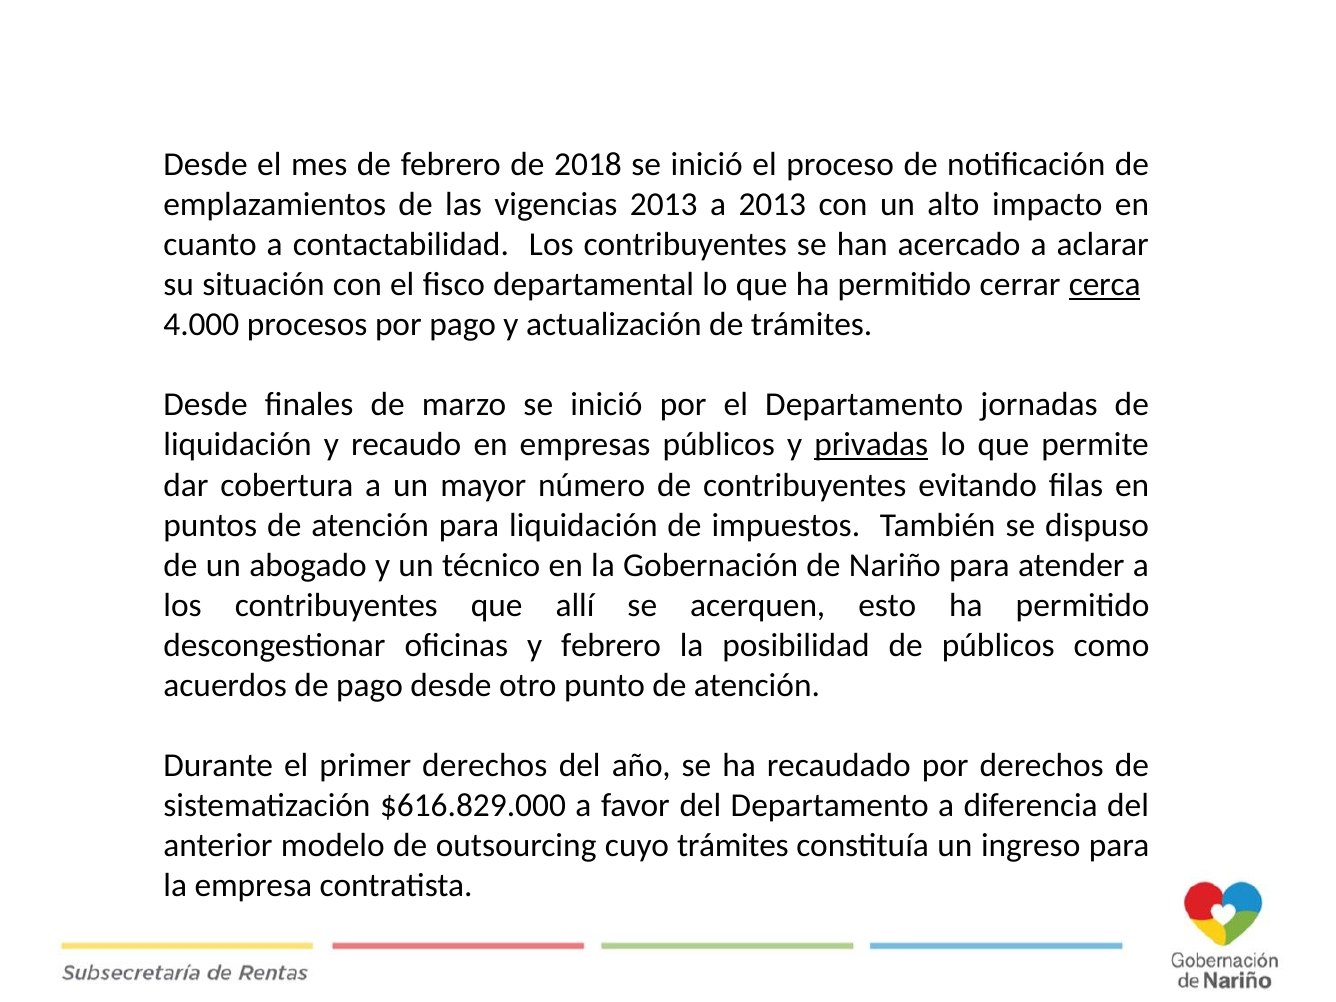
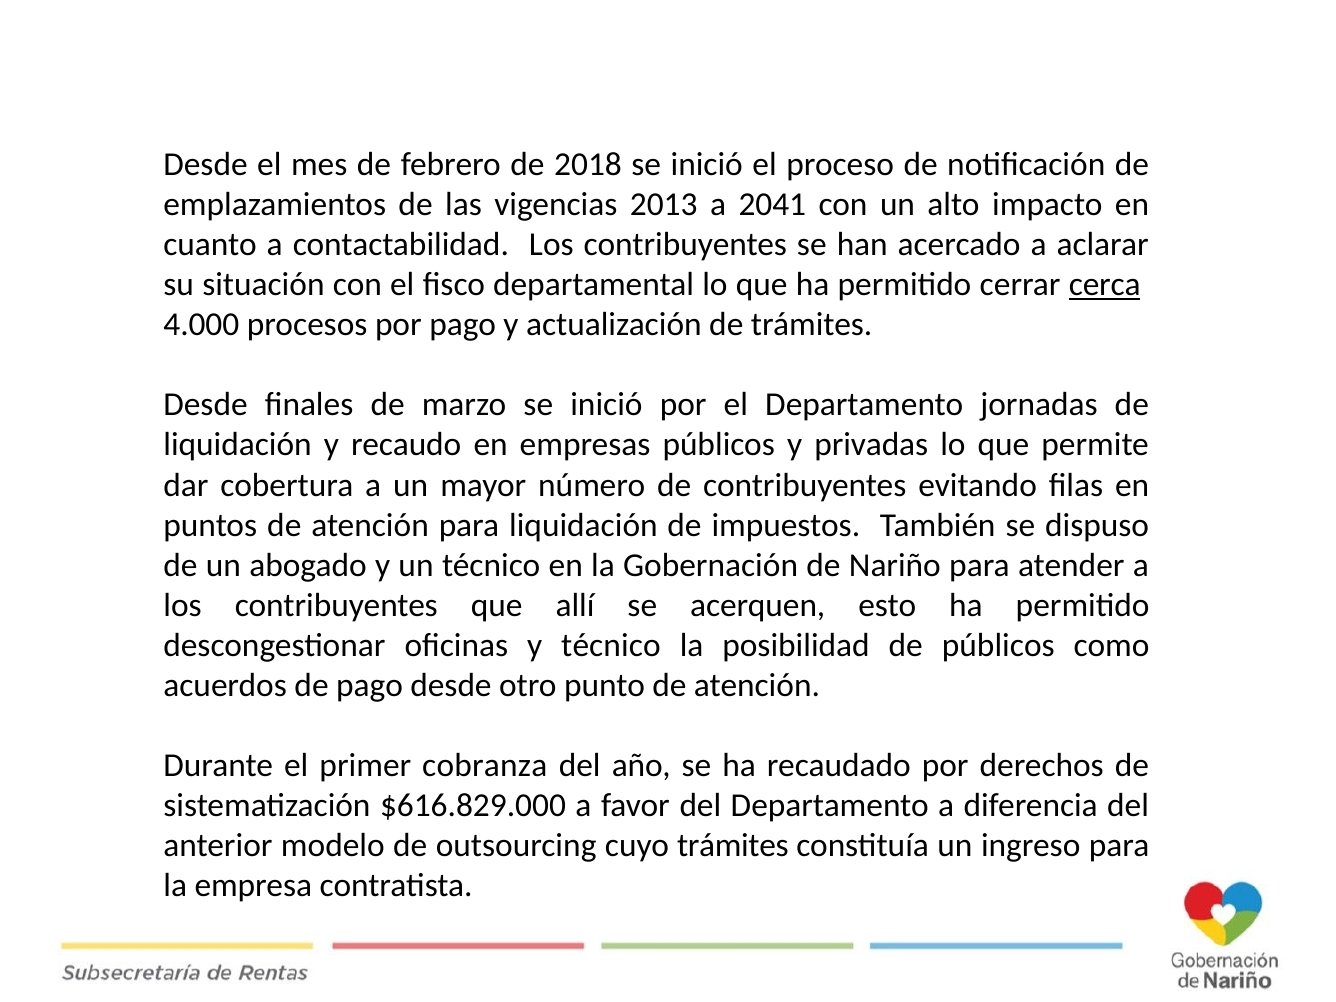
a 2013: 2013 -> 2041 (772, 204)
privadas underline: present -> none (871, 445)
y febrero: febrero -> técnico (611, 645)
primer derechos: derechos -> cobranza (485, 766)
